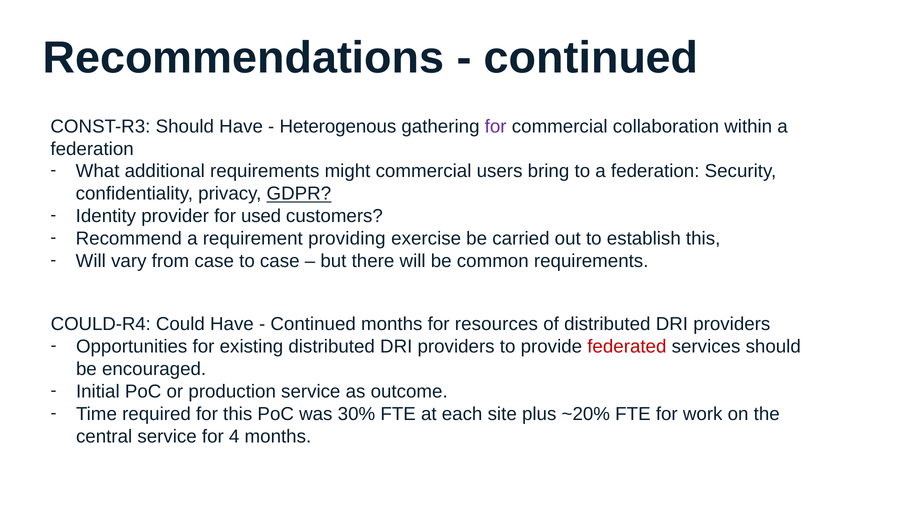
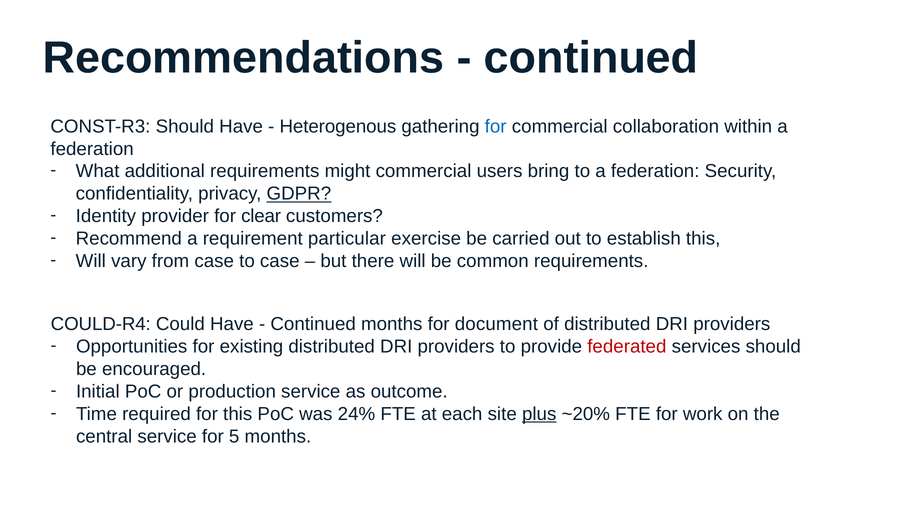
for colour: purple -> blue (496, 126)
used: used -> clear (261, 216)
providing: providing -> particular (347, 239)
resources: resources -> document (496, 324)
30%: 30% -> 24% (356, 414)
plus underline: none -> present (539, 414)
4: 4 -> 5 (234, 436)
